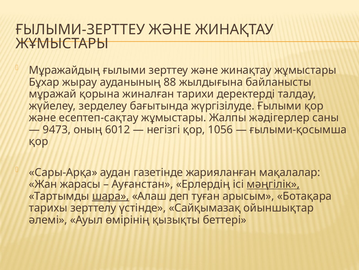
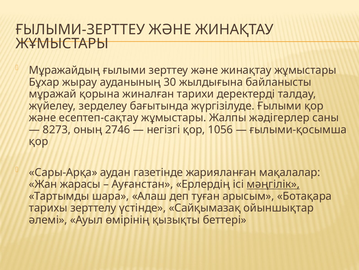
88: 88 -> 30 (170, 82)
9473: 9473 -> 8273 (57, 129)
6012: 6012 -> 2746 (118, 129)
шара underline: present -> none (111, 196)
